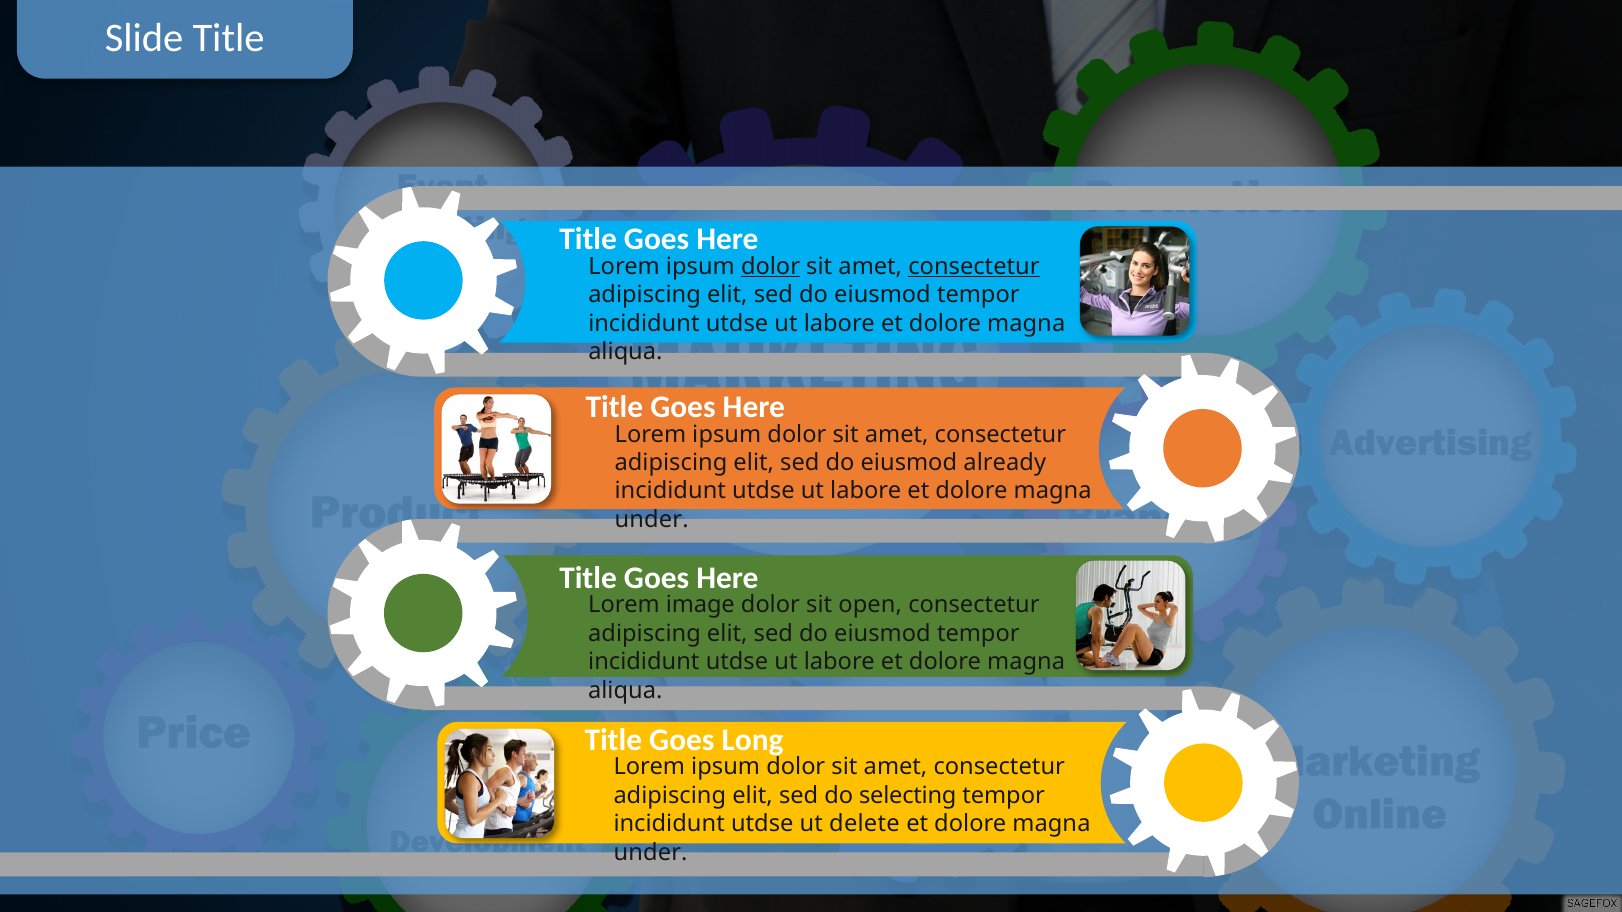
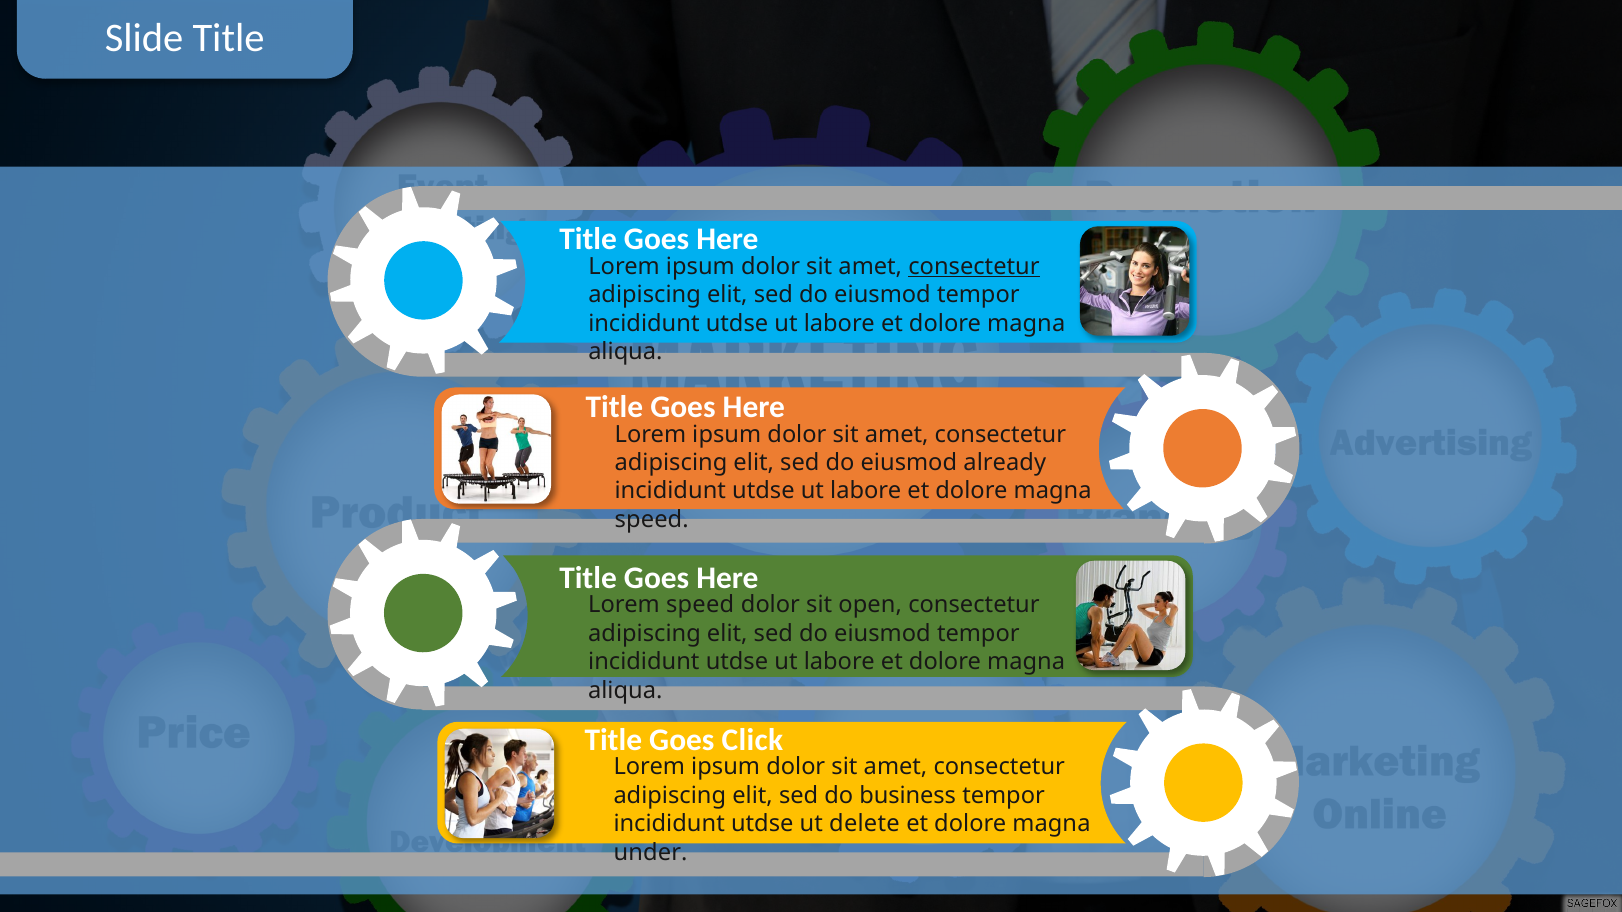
dolor underline: present -> none (771, 267)
under: under -> speed (652, 520)
Lorem image: image -> speed (700, 605)
Long: Long -> Click (752, 740)
selecting: selecting -> business (908, 796)
